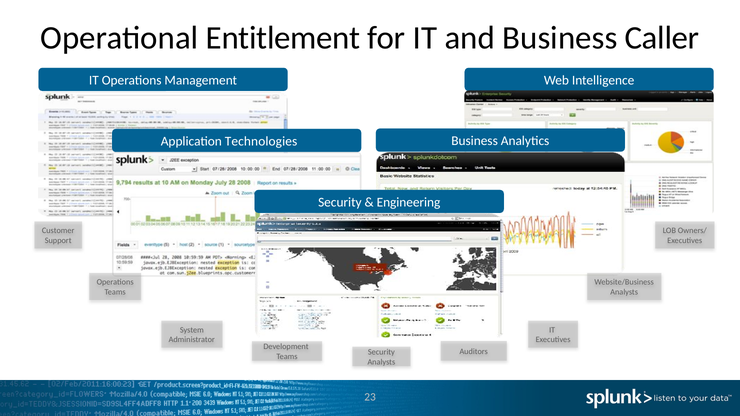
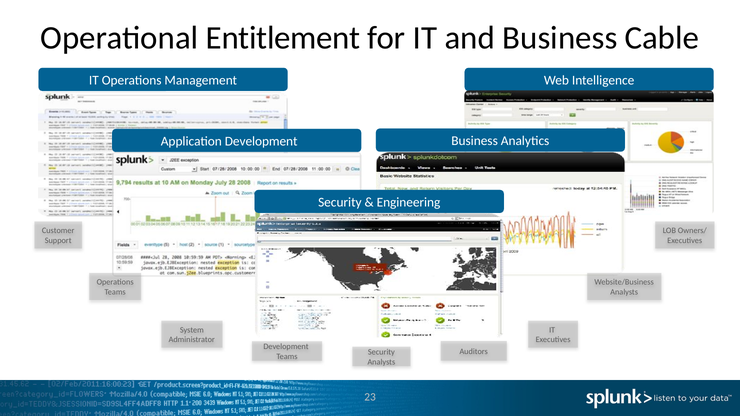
Caller: Caller -> Cable (662, 38)
Application Technologies: Technologies -> Development (261, 141)
